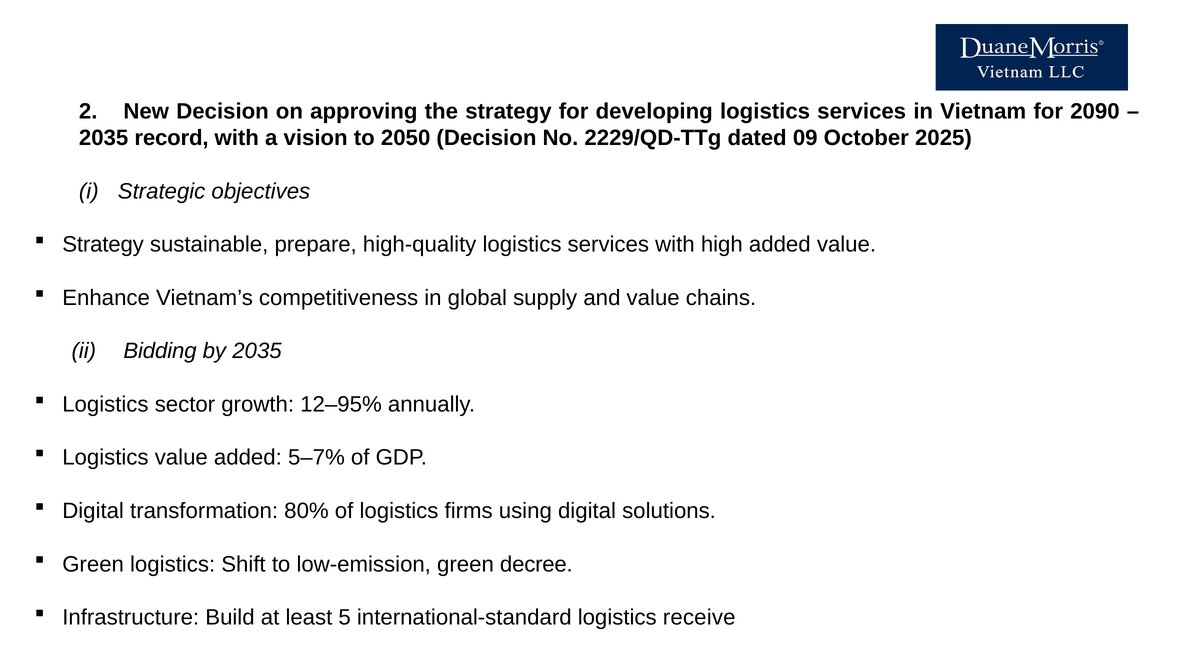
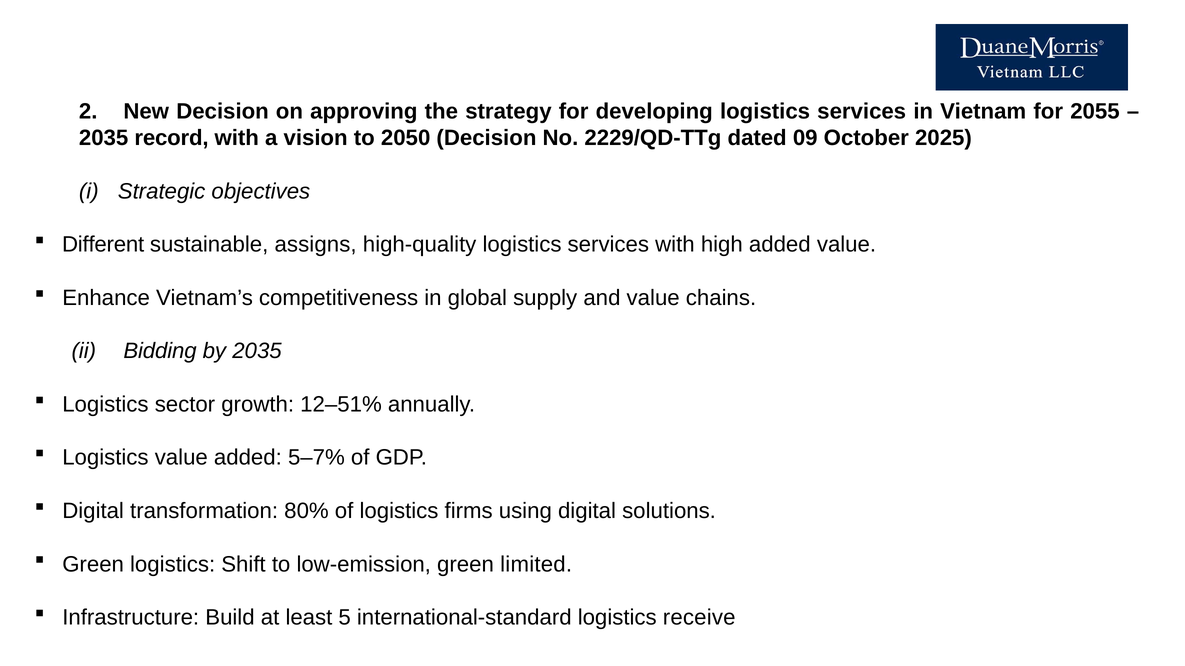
2090: 2090 -> 2055 (1095, 111)
Strategy: Strategy -> Different (103, 245)
prepare: prepare -> assigns (316, 245)
12–95%: 12–95% -> 12–51% (341, 405)
decree: decree -> limited (536, 565)
